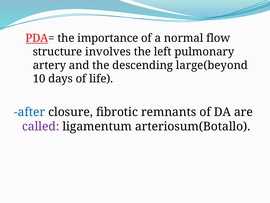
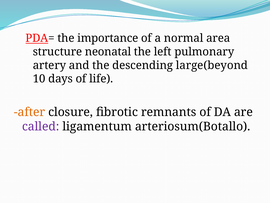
flow: flow -> area (218, 38)
involves: involves -> neonatal (108, 52)
after colour: blue -> orange (30, 112)
